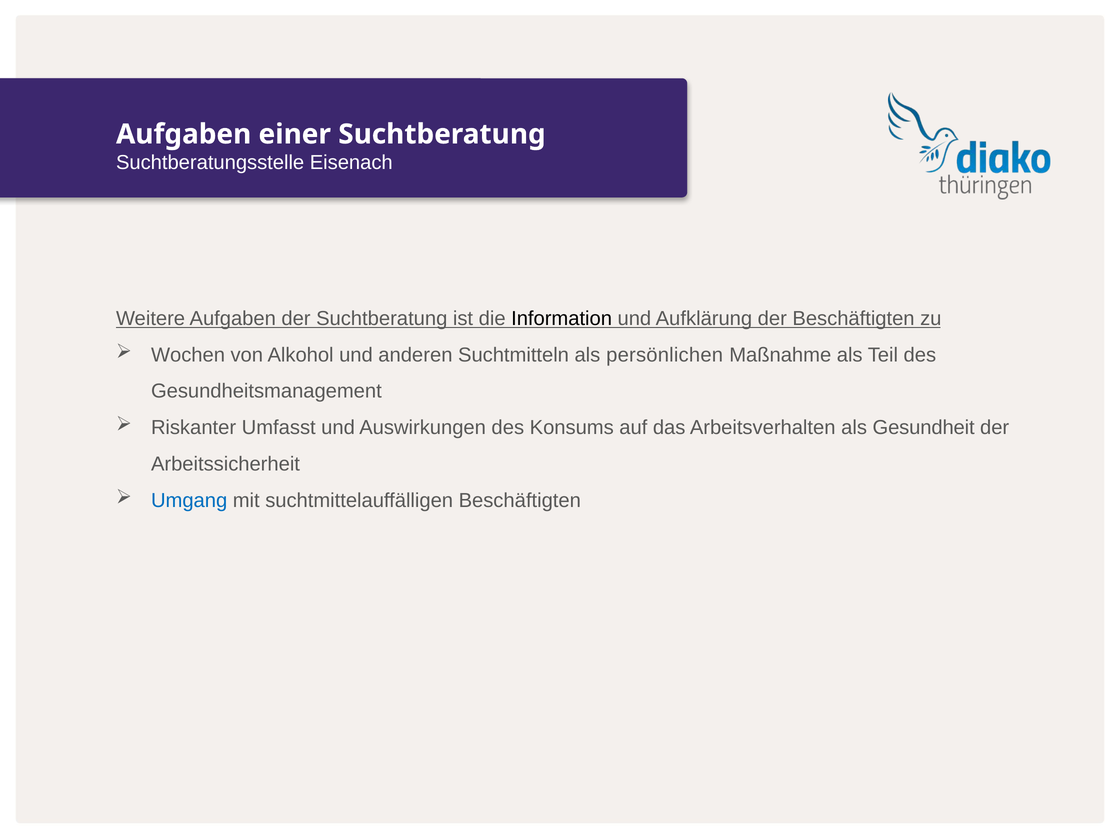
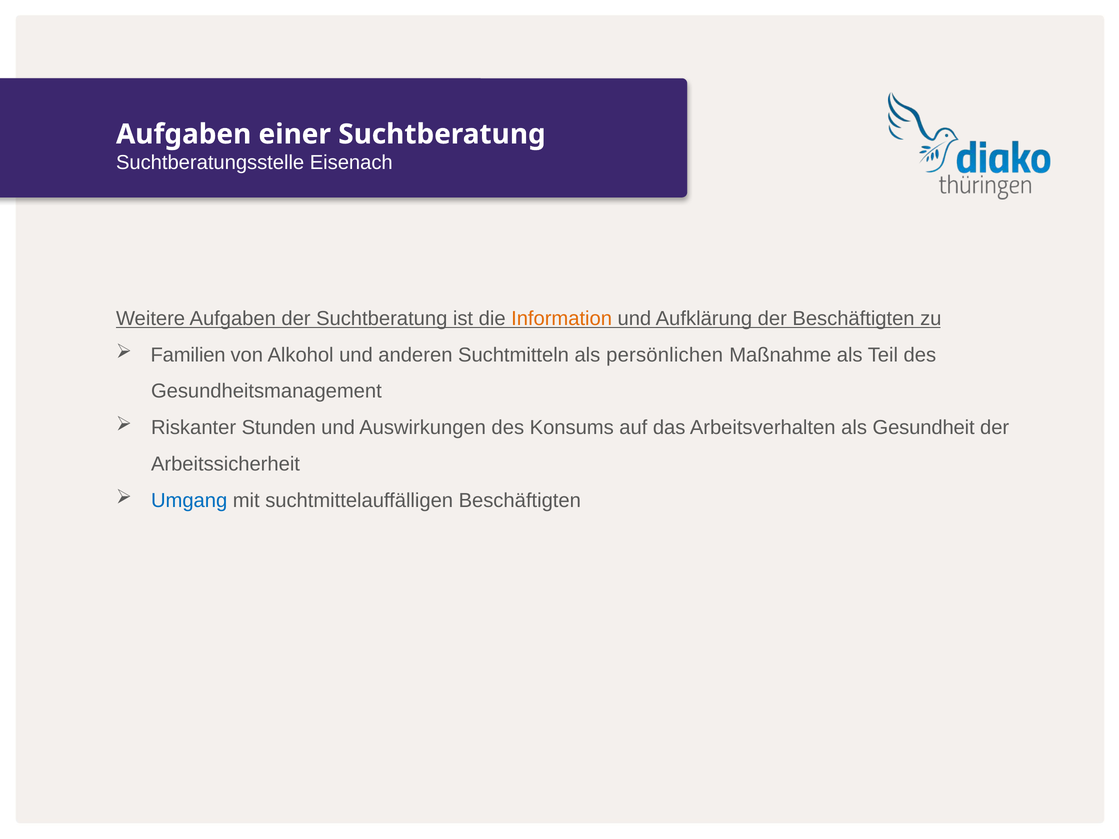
Information colour: black -> orange (562, 319)
Wochen: Wochen -> Familien (188, 355)
Umfasst: Umfasst -> Stunden (279, 428)
